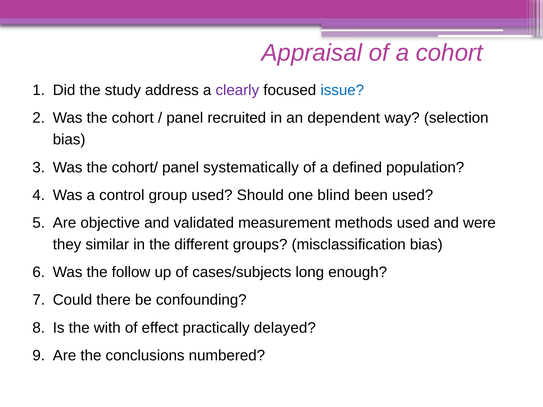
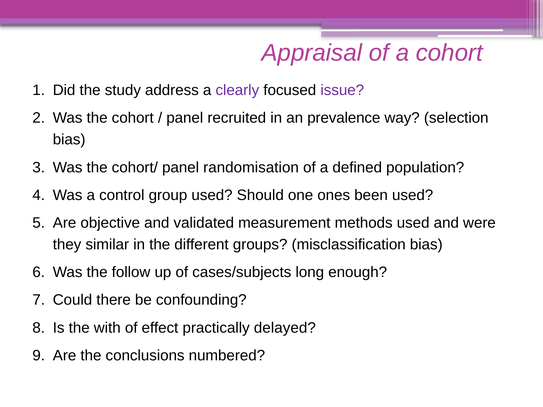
issue colour: blue -> purple (342, 90)
dependent: dependent -> prevalence (344, 118)
systematically: systematically -> randomisation (251, 167)
blind: blind -> ones (334, 195)
